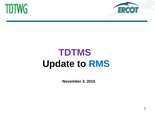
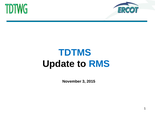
TDTMS colour: purple -> blue (75, 53)
